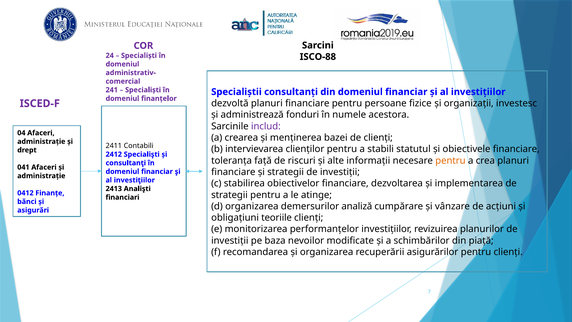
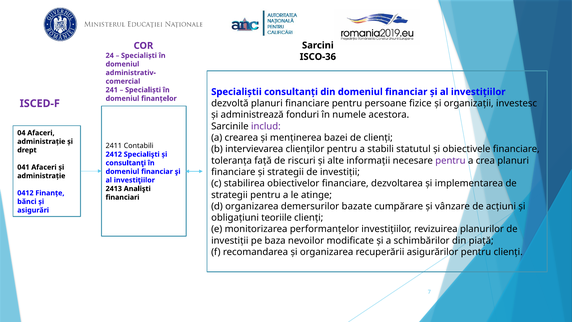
ISCO-88: ISCO-88 -> ISCO-36 (318, 57)
pentru colour: orange -> purple (450, 160)
analiză: analiză -> bazate (357, 206)
